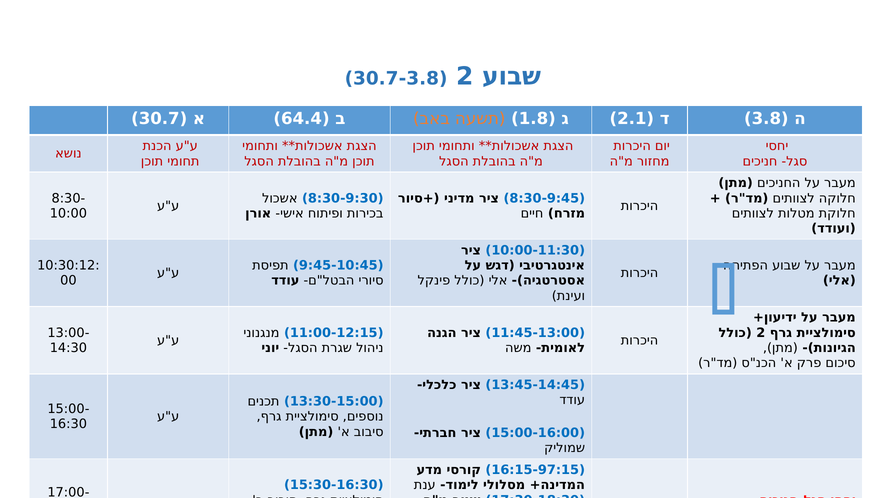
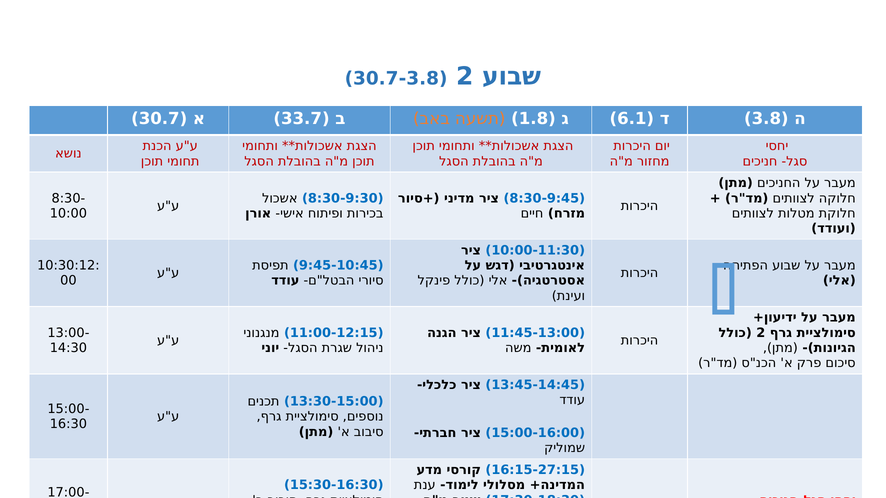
64.4: 64.4 -> 33.7 (301, 119)
2.1: 2.1 -> 6.1 (632, 119)
16:15-97:15: 16:15-97:15 -> 16:15-27:15 (535, 470)
